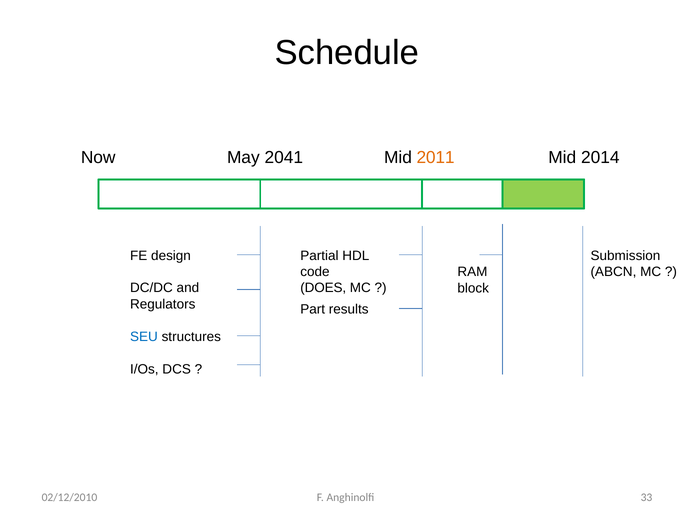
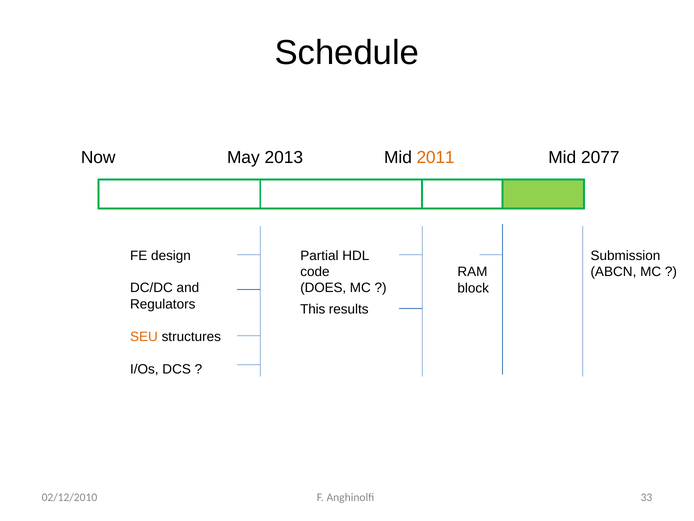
2041: 2041 -> 2013 (284, 157)
2014: 2014 -> 2077 (600, 157)
Part: Part -> This (313, 309)
SEU colour: blue -> orange (144, 336)
